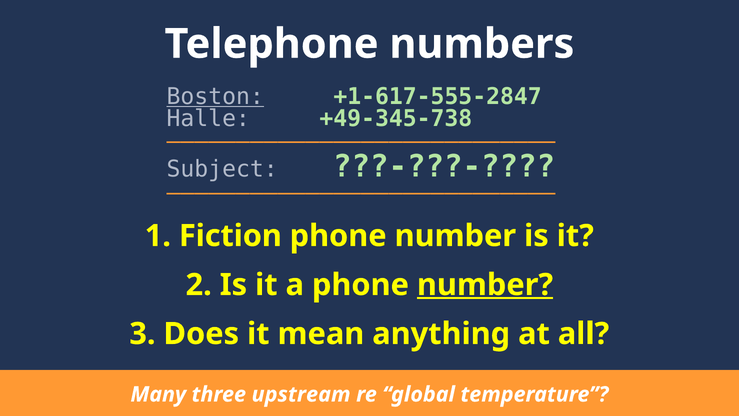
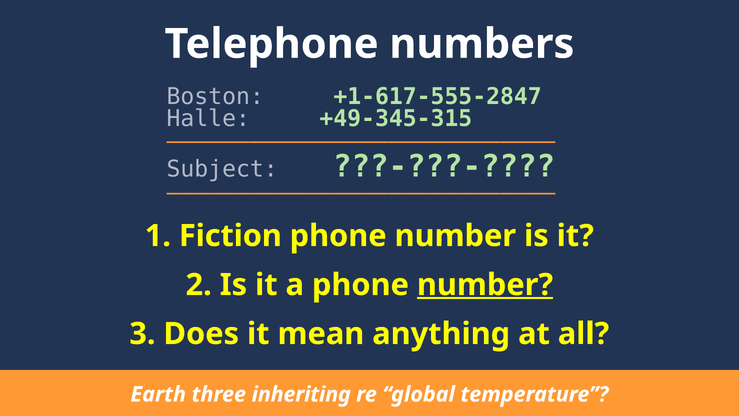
Boston underline: present -> none (215, 96)
+49-345-738: +49-345-738 -> +49-345-315 (396, 119)
Many: Many -> Earth (158, 394)
upstream: upstream -> inheriting (301, 394)
